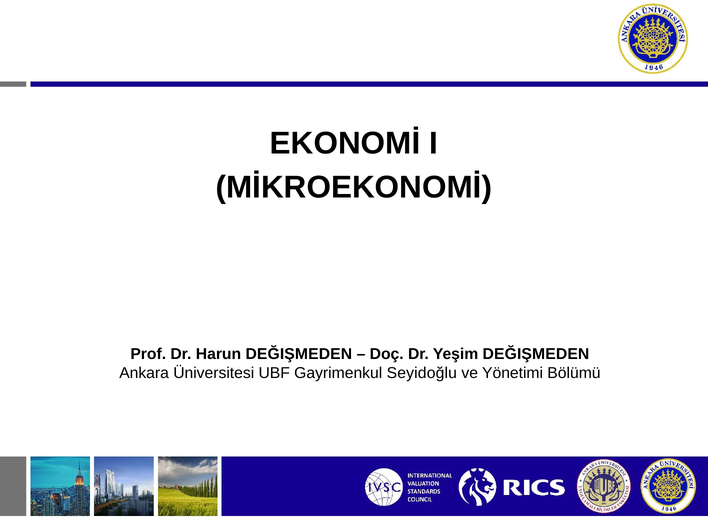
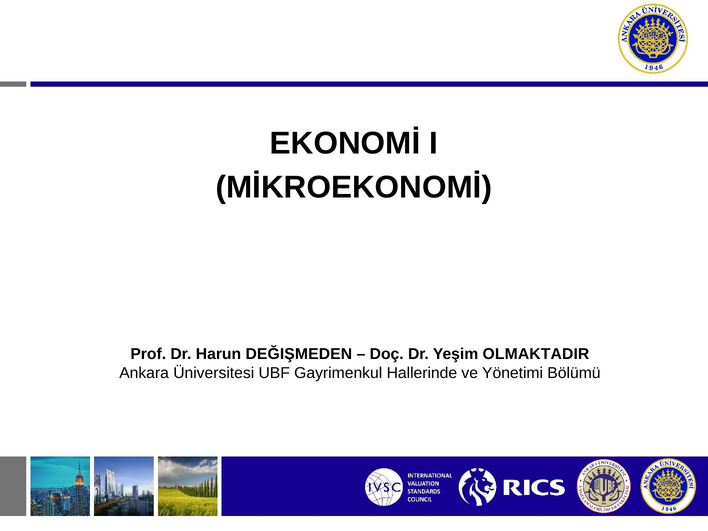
Yeşim DEĞIŞMEDEN: DEĞIŞMEDEN -> OLMAKTADIR (536, 354)
Seyidoğlu: Seyidoğlu -> Hallerinde (422, 373)
